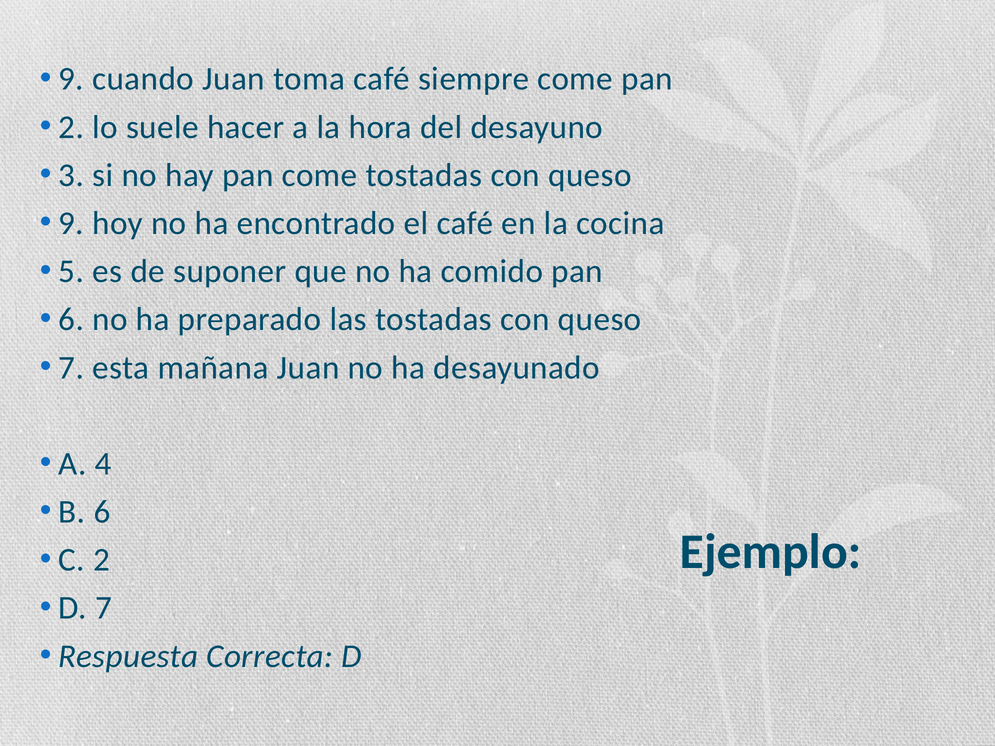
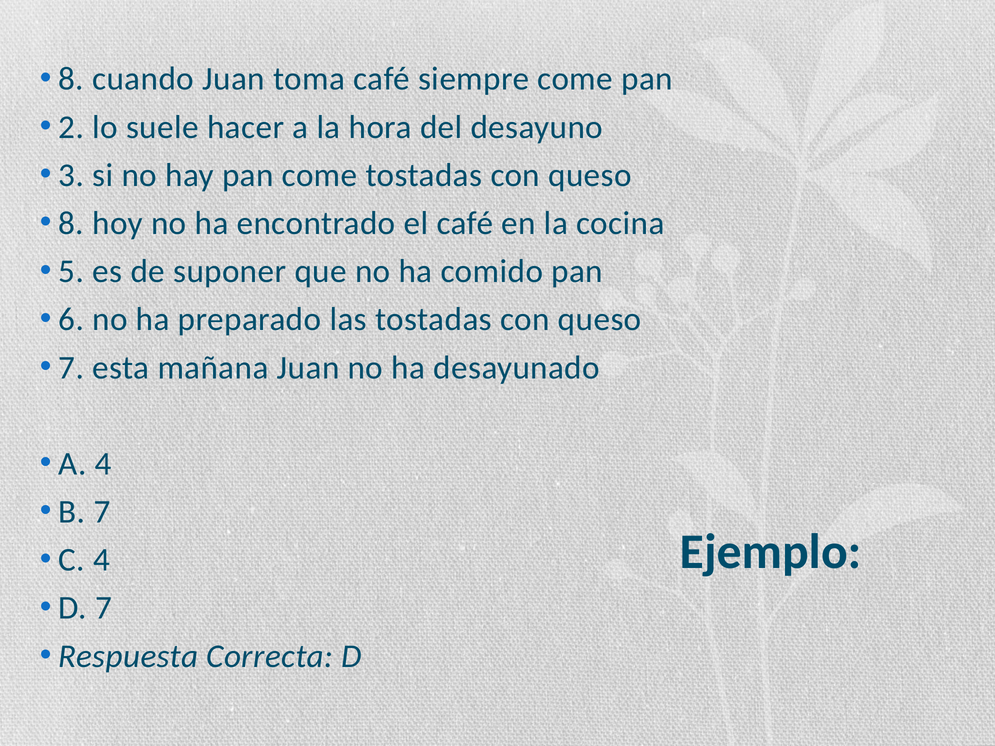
9: 9 -> 8 (71, 79)
9: 9 -> 8 (71, 223)
B 6: 6 -> 7 (102, 512)
C 2: 2 -> 4 (102, 560)
